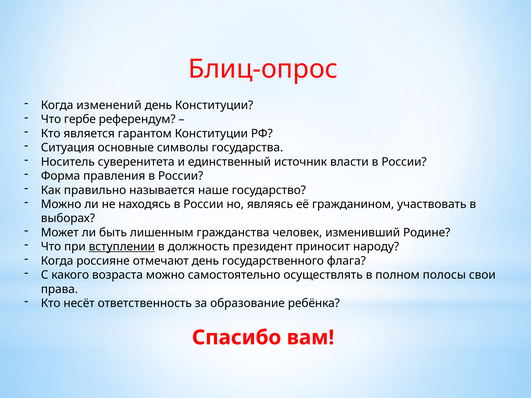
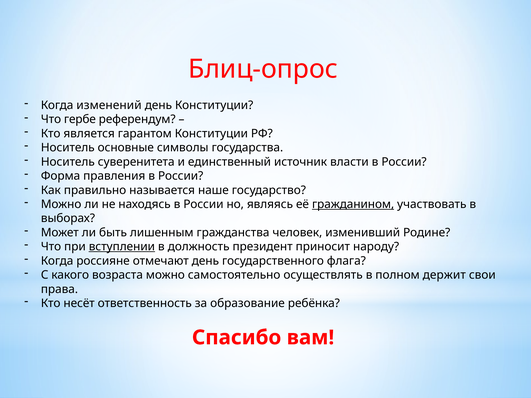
Ситуация: Ситуация -> Носитель (68, 148)
гражданином underline: none -> present (353, 204)
полосы: полосы -> держит (444, 275)
